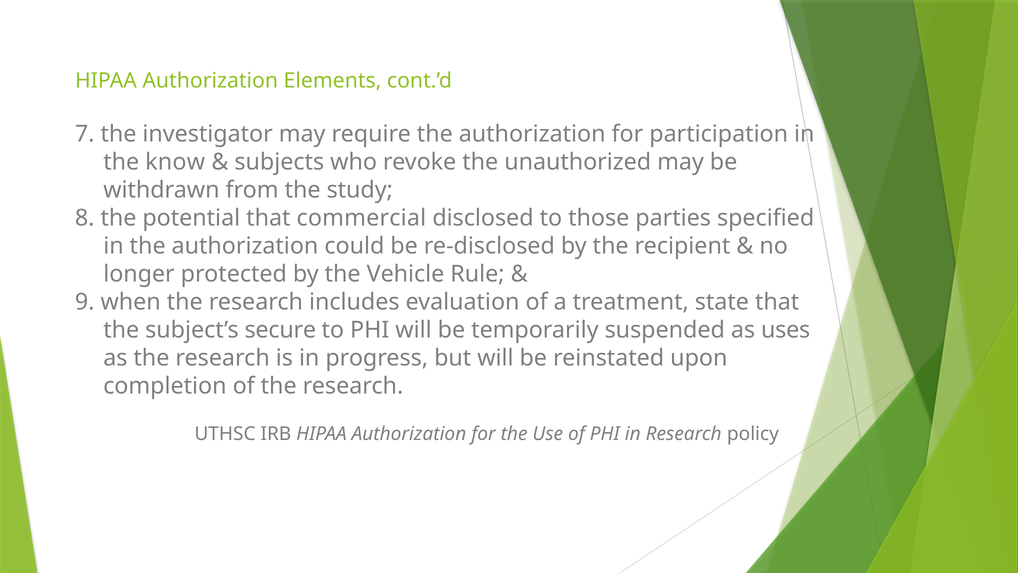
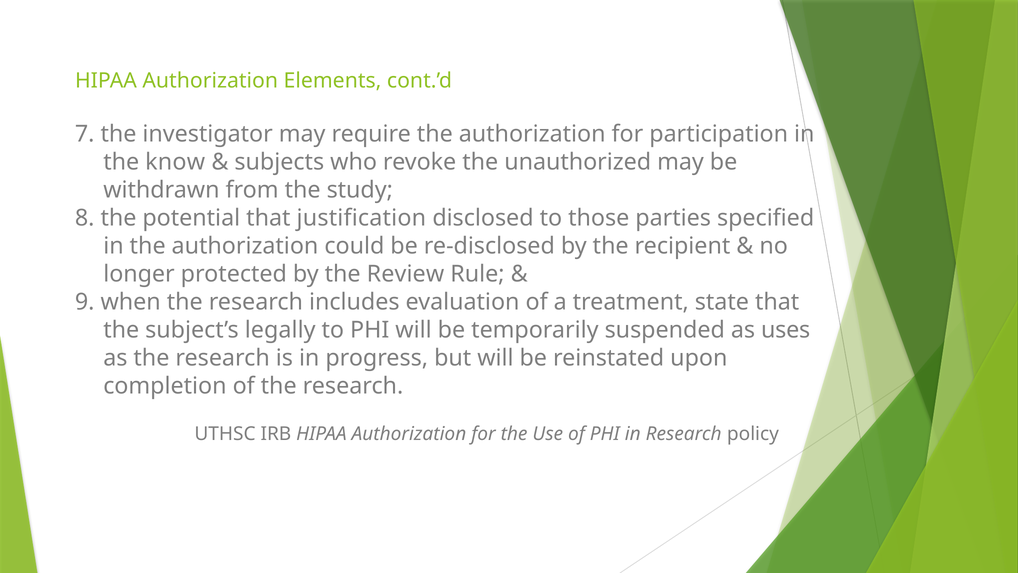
commercial: commercial -> justification (361, 218)
Vehicle: Vehicle -> Review (405, 274)
secure: secure -> legally (280, 330)
